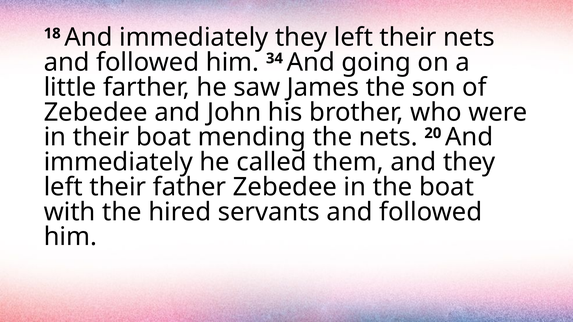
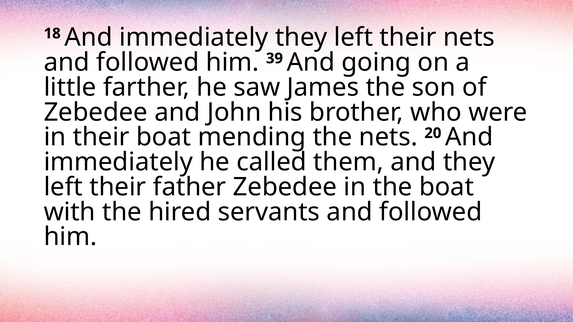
34: 34 -> 39 (274, 58)
